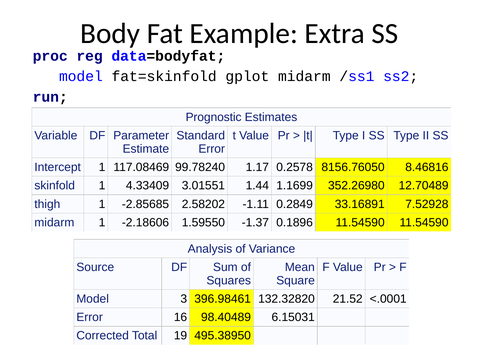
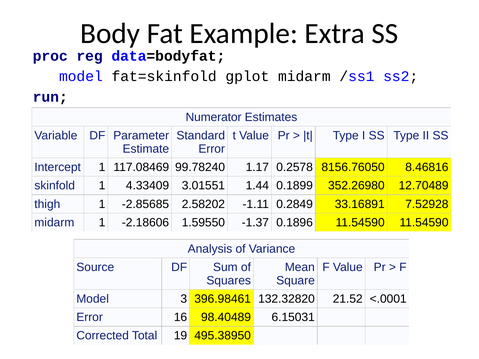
Prognostic: Prognostic -> Numerator (214, 117)
1.1699: 1.1699 -> 0.1899 (295, 186)
